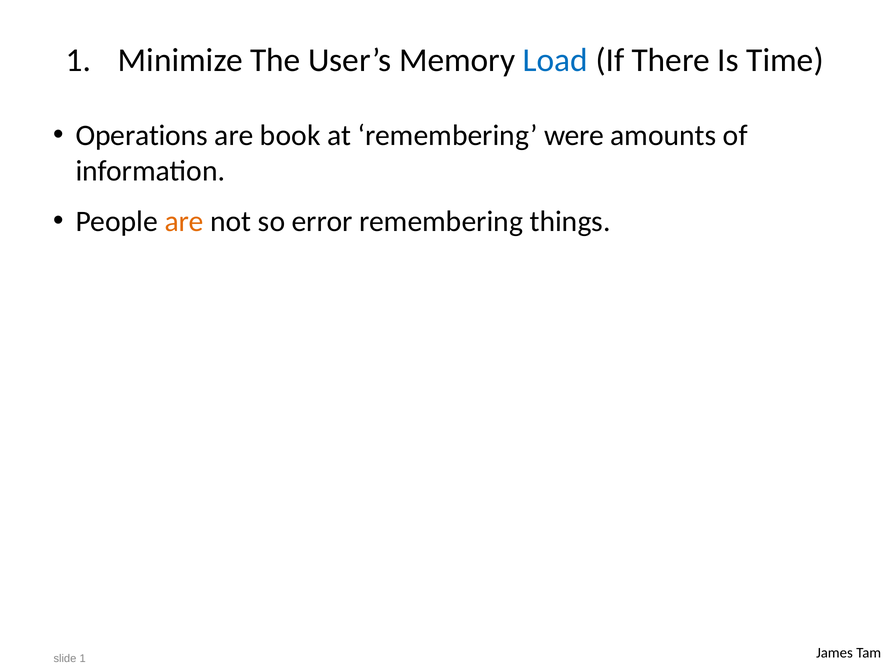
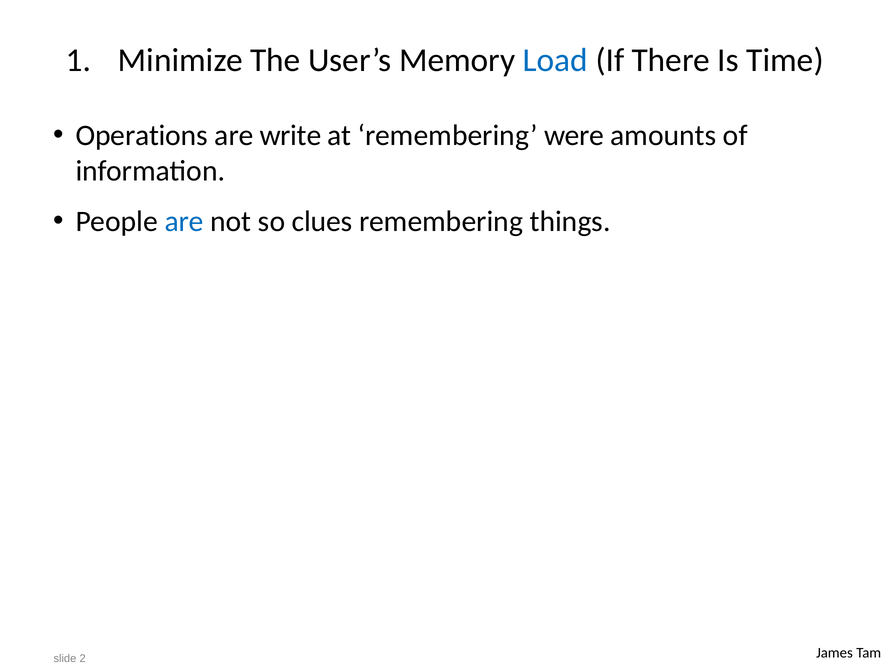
book: book -> write (290, 136)
are colour: orange -> blue (184, 222)
error: error -> clues (322, 222)
slide 1: 1 -> 2 (83, 659)
